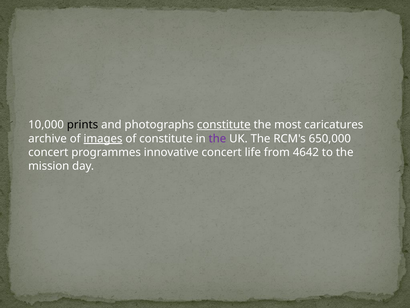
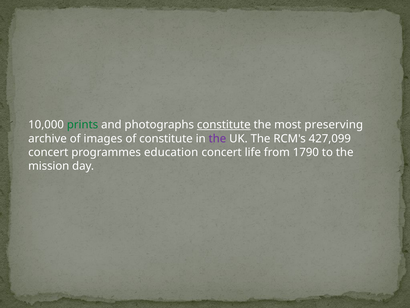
prints colour: black -> green (83, 125)
caricatures: caricatures -> preserving (334, 125)
images underline: present -> none (103, 138)
650,000: 650,000 -> 427,099 (330, 138)
innovative: innovative -> education (171, 152)
4642: 4642 -> 1790 (306, 152)
